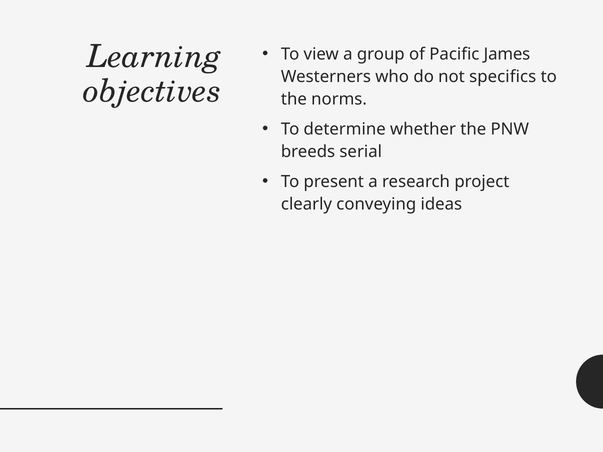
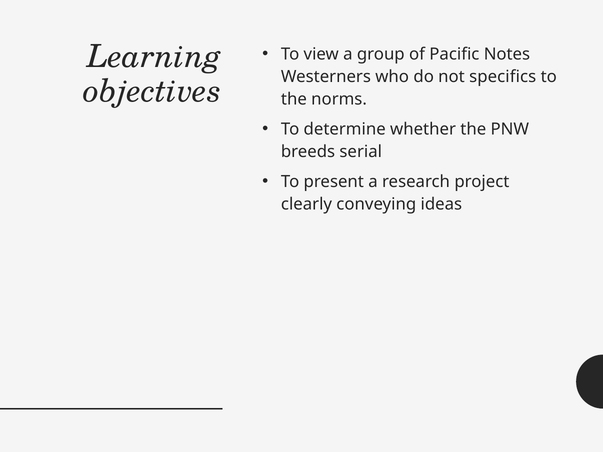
James: James -> Notes (507, 54)
